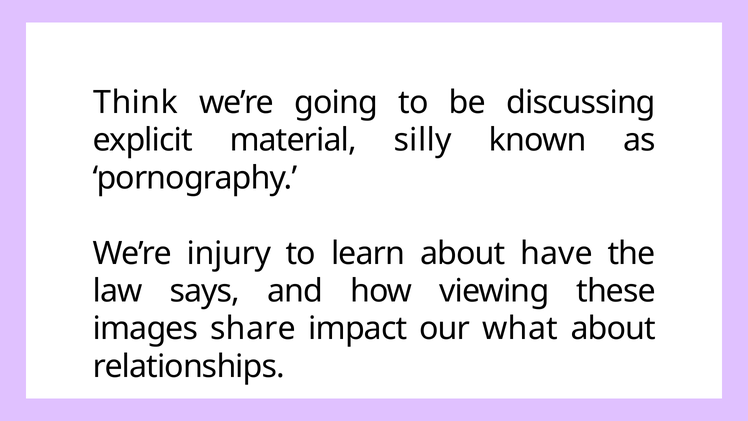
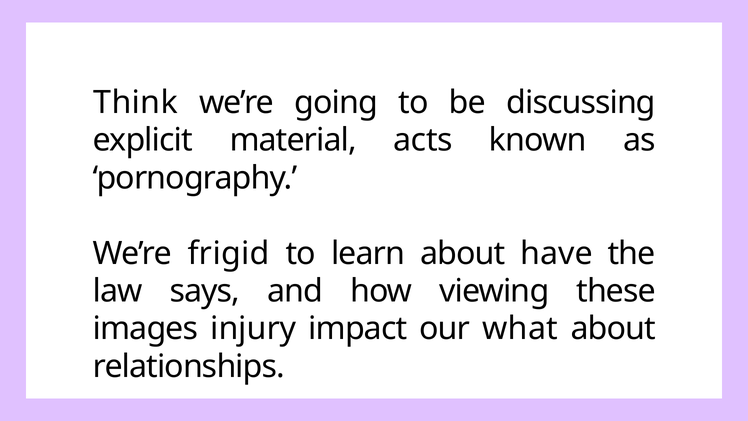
silly: silly -> acts (423, 140)
injury: injury -> frigid (229, 253)
share: share -> injury (253, 329)
